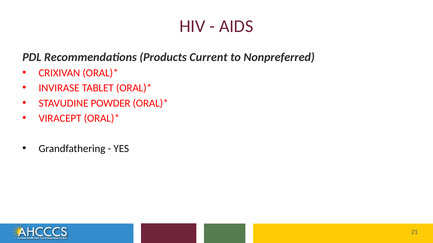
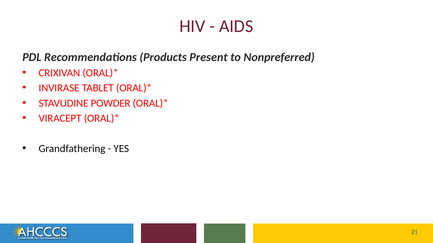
Current: Current -> Present (209, 57)
